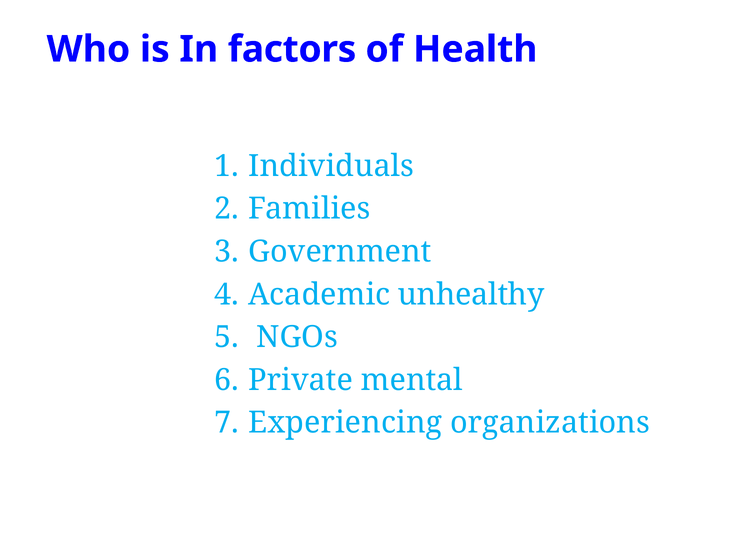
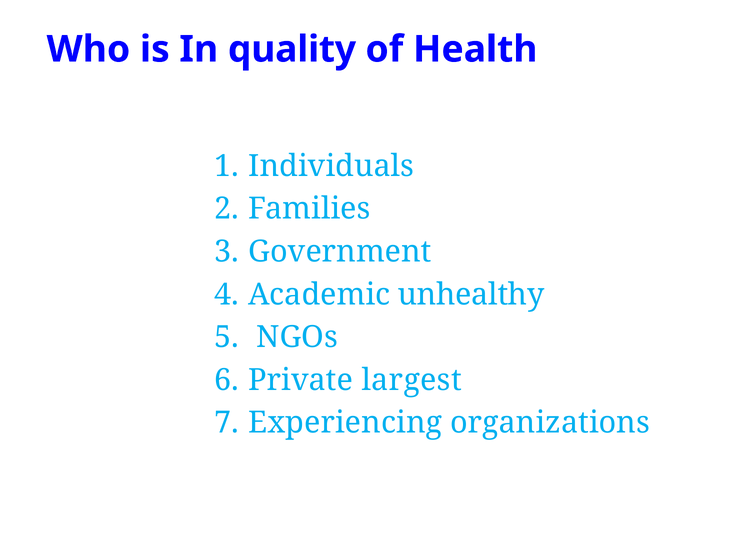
factors: factors -> quality (292, 49)
mental: mental -> largest (412, 380)
